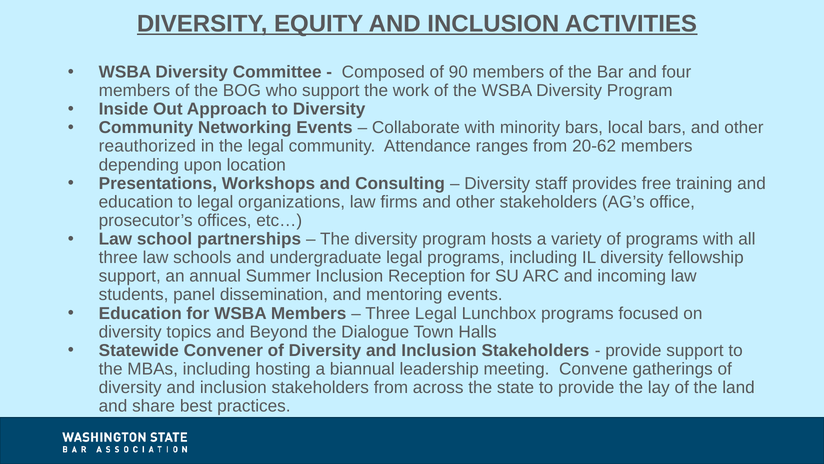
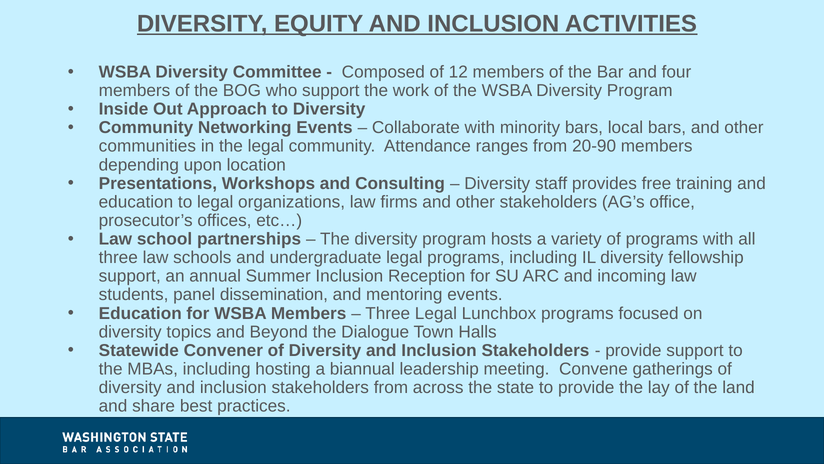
90: 90 -> 12 (458, 72)
reauthorized: reauthorized -> communities (147, 146)
20-62: 20-62 -> 20-90 (594, 146)
